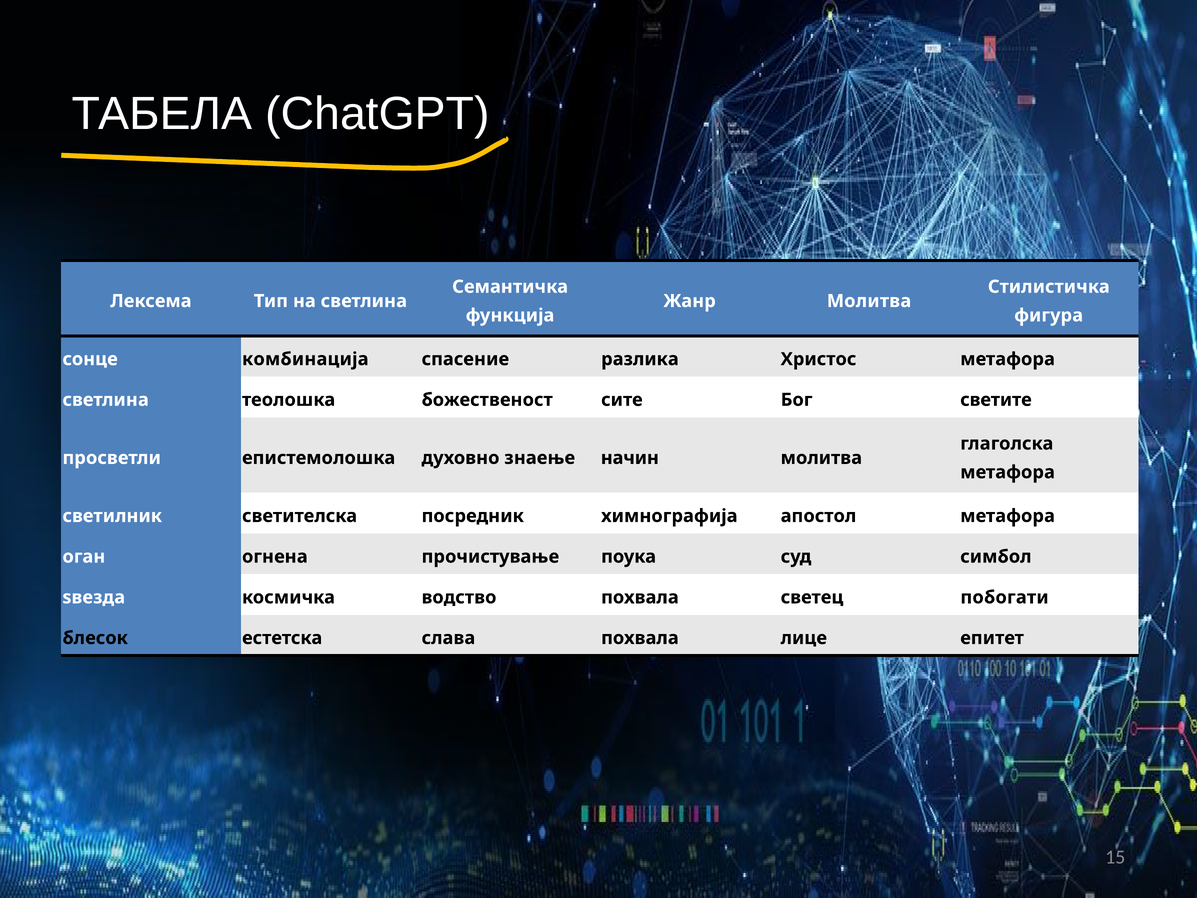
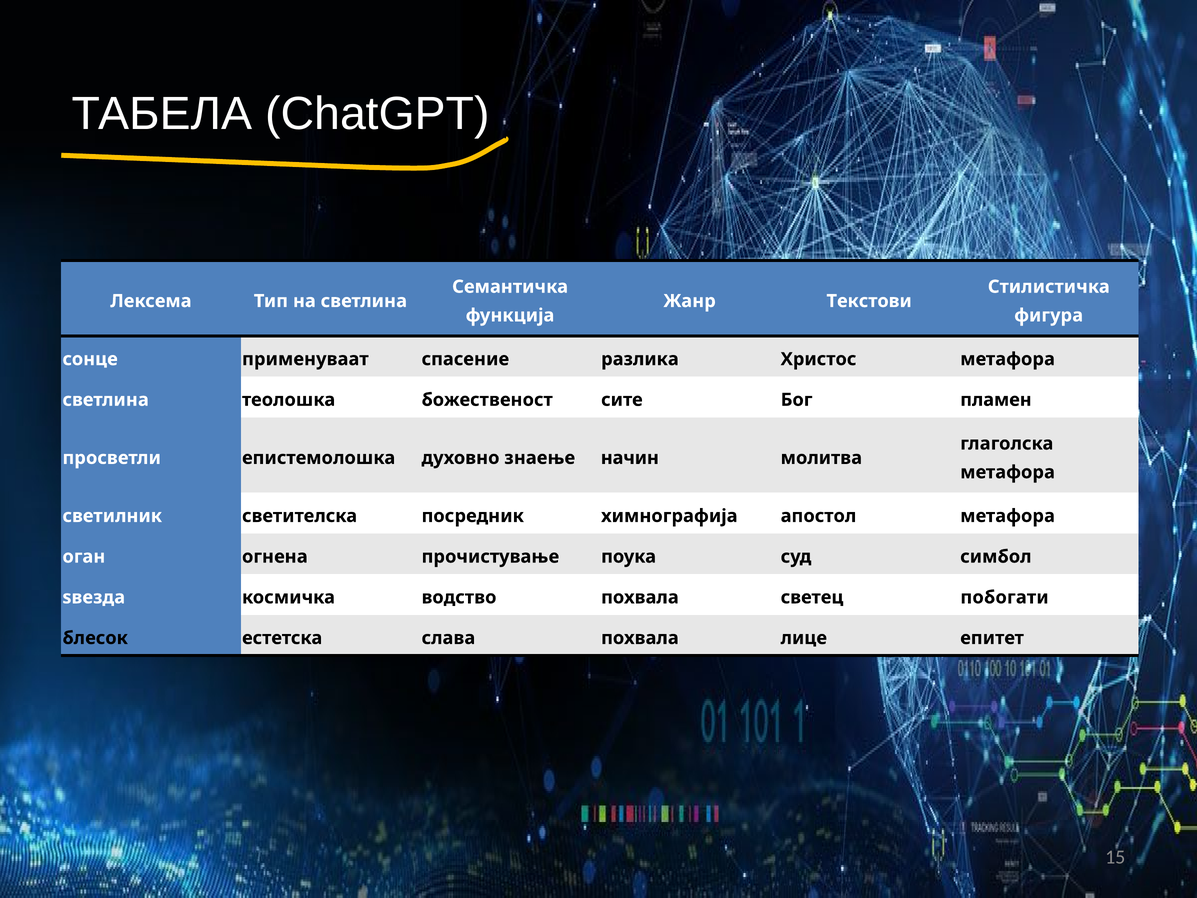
Жанр Молитва: Молитва -> Текстови (869, 301)
комбинација: комбинација -> применуваат (305, 359)
светите: светите -> пламен (996, 400)
